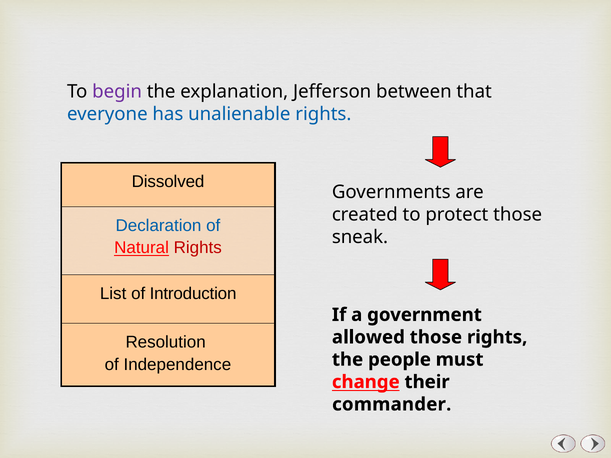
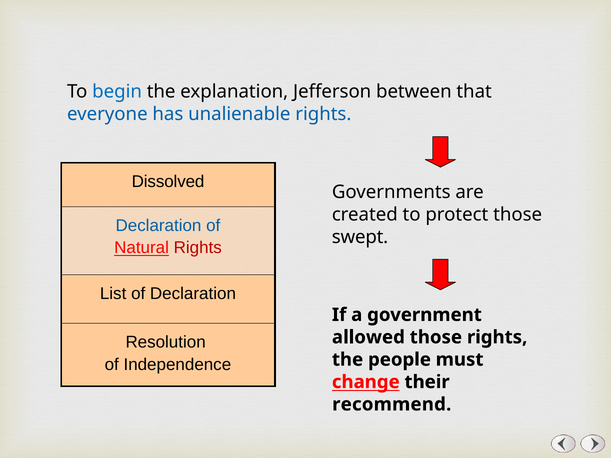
begin colour: purple -> blue (117, 92)
sneak: sneak -> swept (360, 237)
of Introduction: Introduction -> Declaration (193, 294)
commander: commander -> recommend (392, 405)
